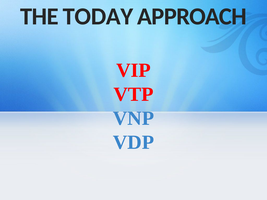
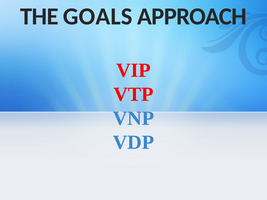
TODAY: TODAY -> GOALS (98, 16)
